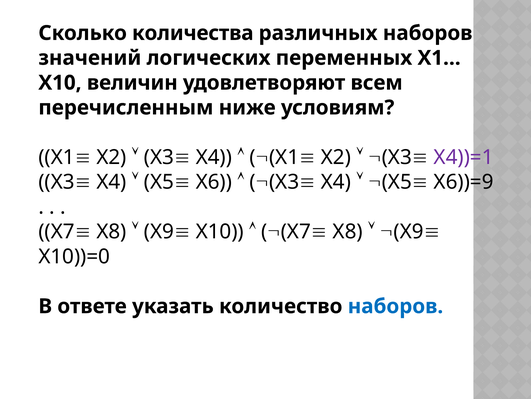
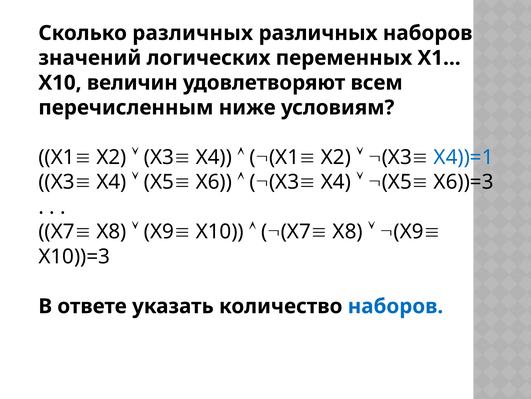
Сколько количества: количества -> различных (193, 33)
Х4))=1 colour: purple -> blue (464, 157)
Х6))=9: Х6))=9 -> Х6))=3 (464, 182)
Х10))=0: Х10))=0 -> Х10))=3 (74, 256)
